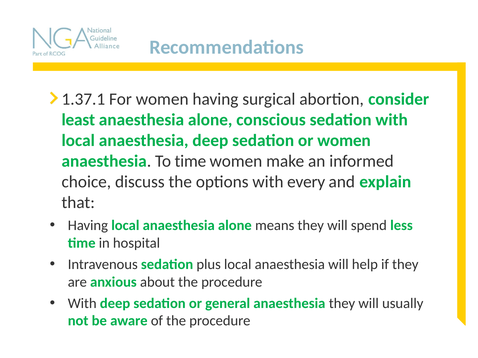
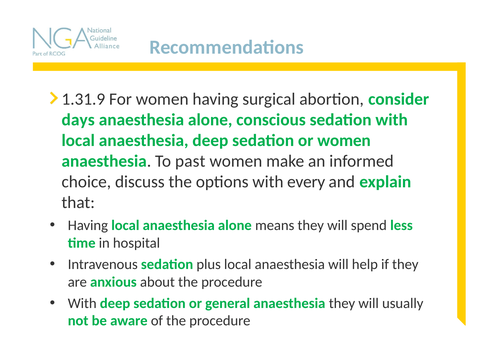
1.37.1: 1.37.1 -> 1.31.9 (83, 99)
least: least -> days (78, 120)
To time: time -> past (190, 161)
